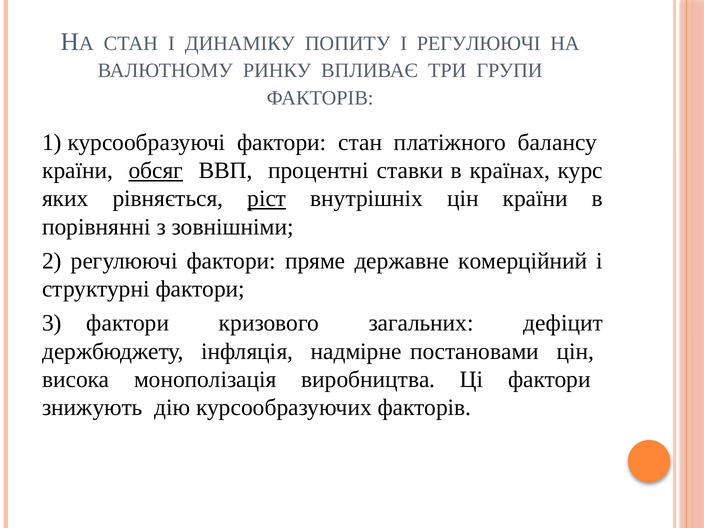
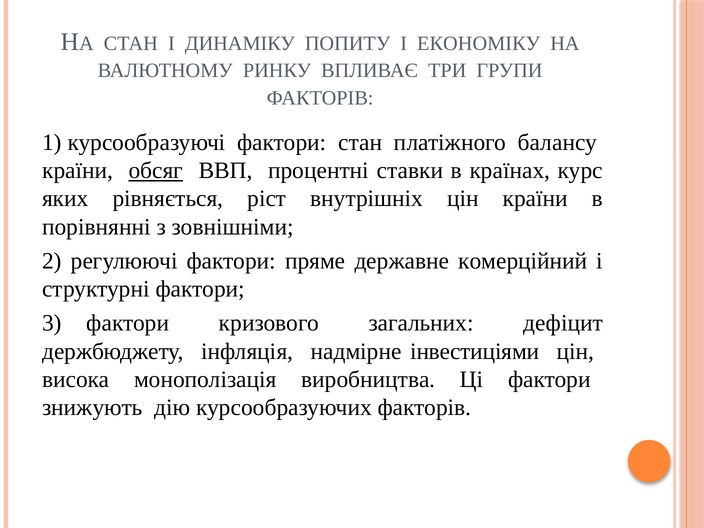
І РЕГУЛЮЮЧІ: РЕГУЛЮЮЧІ -> ЕКОНОМІКУ (479, 43)
ріст underline: present -> none (267, 199)
постановами: постановами -> інвестиціями (475, 351)
